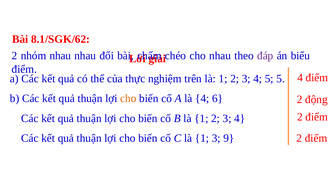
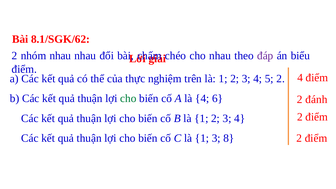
5 5: 5 -> 2 (281, 79)
cho colour: orange -> green (128, 98)
động: động -> đánh (316, 99)
9: 9 -> 8 (229, 138)
